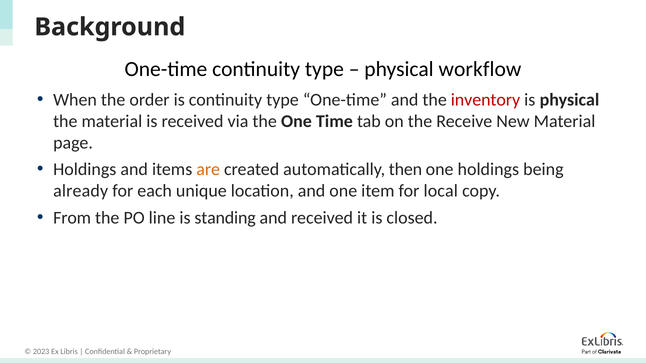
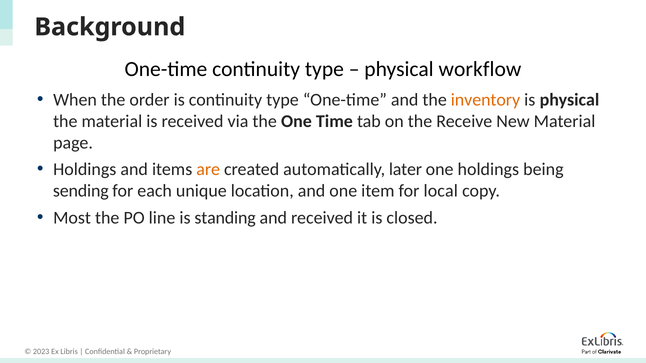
inventory colour: red -> orange (485, 100)
then: then -> later (405, 170)
already: already -> sending (81, 191)
From: From -> Most (72, 218)
